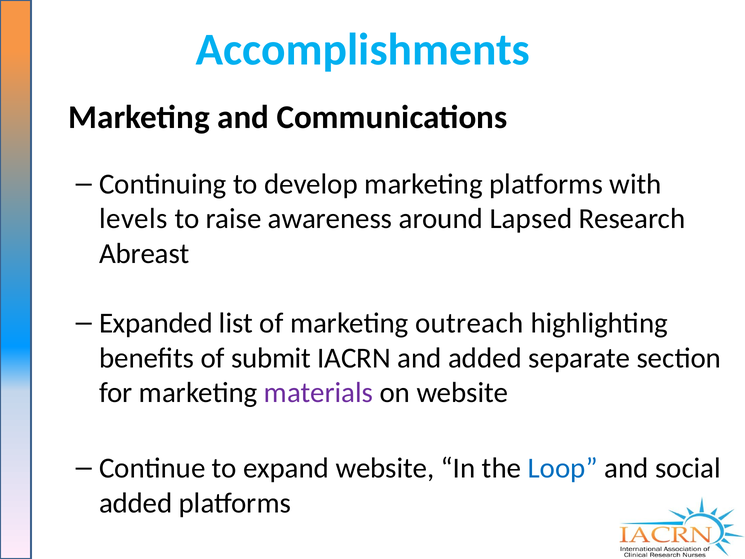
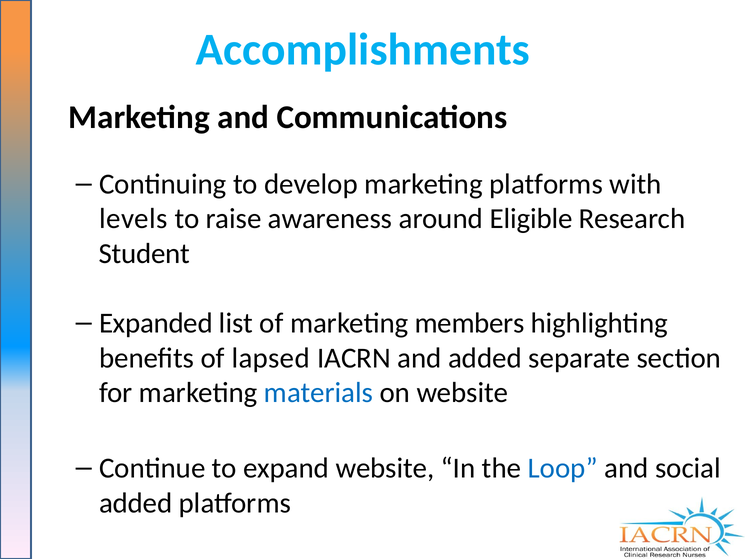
Lapsed: Lapsed -> Eligible (531, 219)
Abreast: Abreast -> Student (144, 254)
outreach: outreach -> members (470, 323)
submit: submit -> lapsed (271, 358)
materials colour: purple -> blue (319, 393)
